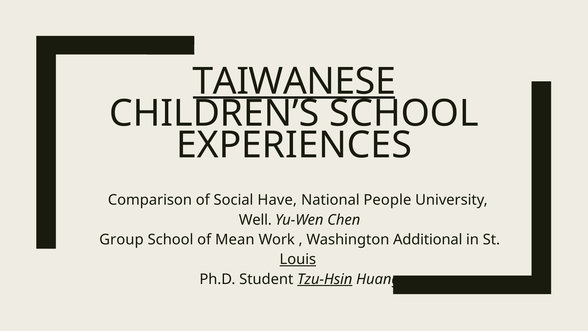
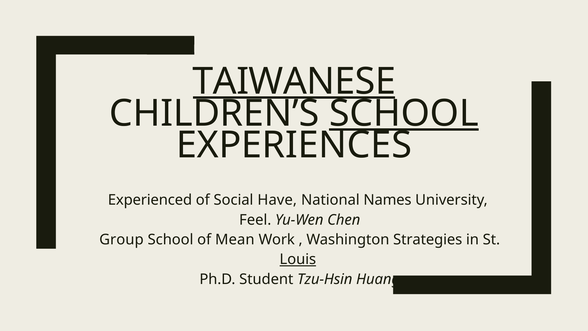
SCHOOL underline: none -> present (404, 113)
Comparison: Comparison -> Experienced (150, 200)
People: People -> Names (388, 200)
Well: Well -> Feel (255, 220)
Additional: Additional -> Strategies (428, 239)
Tzu-Hsin underline: present -> none (325, 279)
